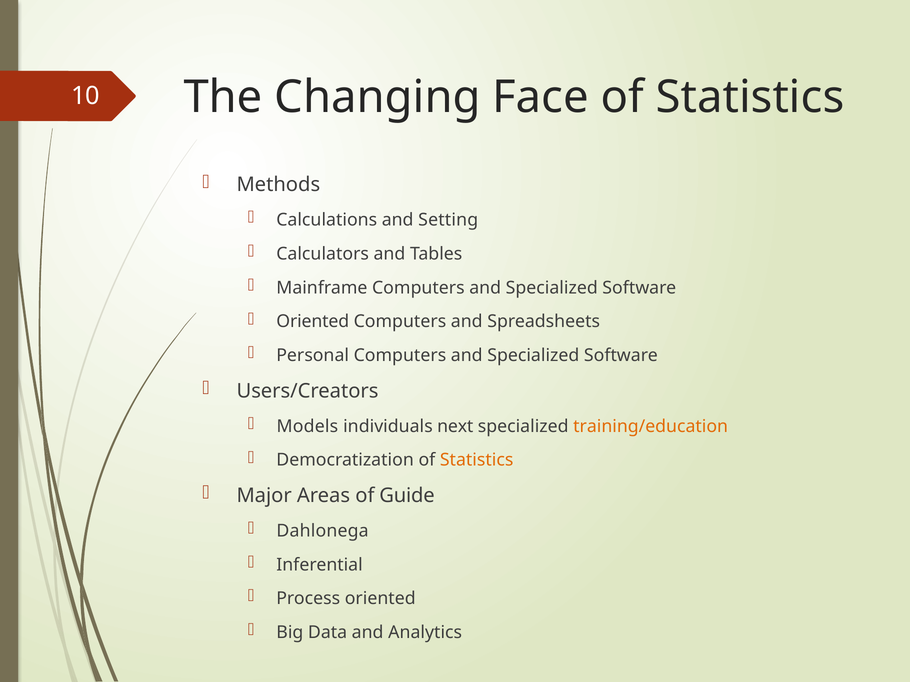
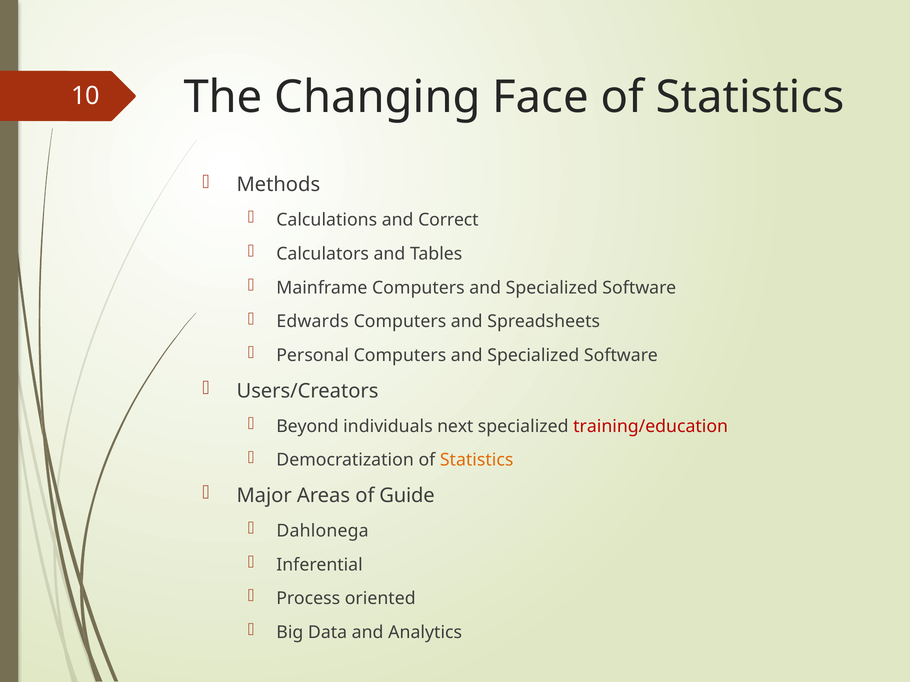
Setting: Setting -> Correct (448, 220)
Oriented: Oriented -> Edwards (313, 322)
Models: Models -> Beyond (308, 427)
training/education colour: orange -> red (651, 427)
